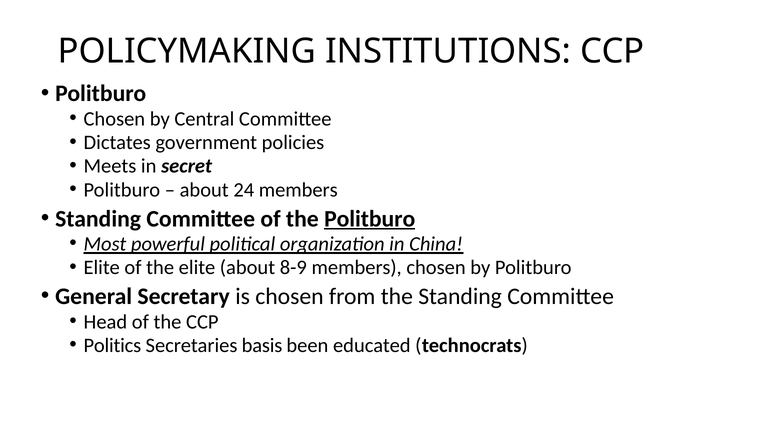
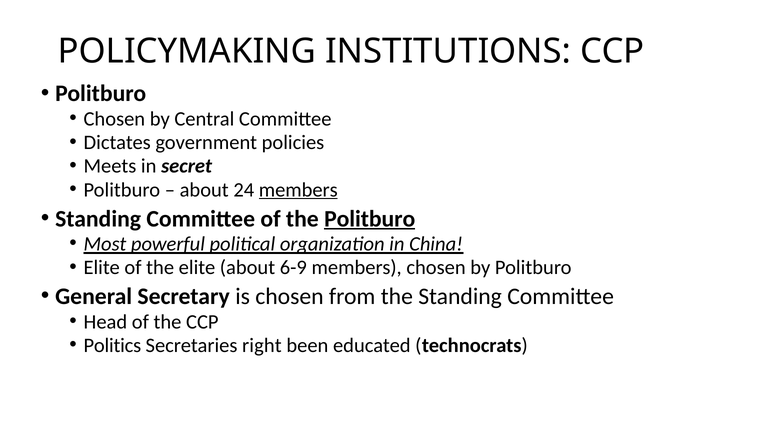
members underline: none -> present (298, 190)
8-9: 8-9 -> 6-9 (293, 268)
basis: basis -> right (262, 346)
